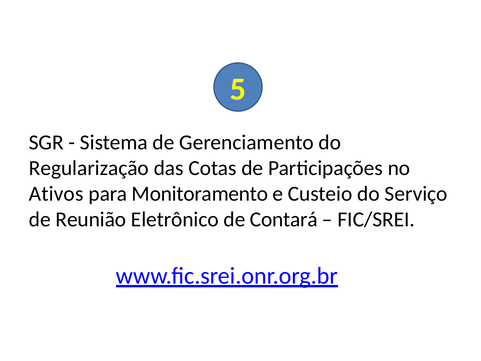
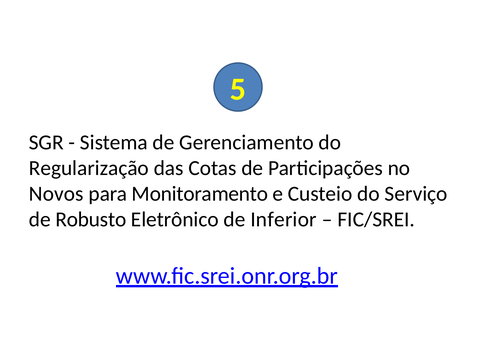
Ativos: Ativos -> Novos (56, 194)
Reunião: Reunião -> Robusto (91, 219)
Contará: Contará -> Inferior (284, 219)
